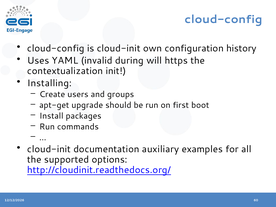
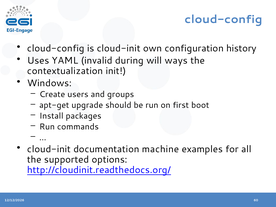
https: https -> ways (176, 61)
Installing: Installing -> Windows (50, 83)
auxiliary: auxiliary -> machine (160, 149)
